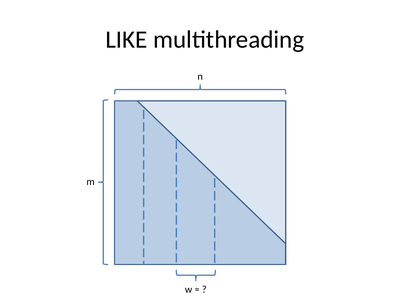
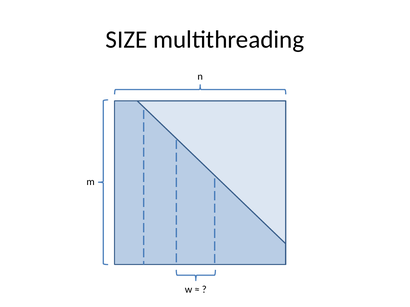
LIKE: LIKE -> SIZE (126, 40)
